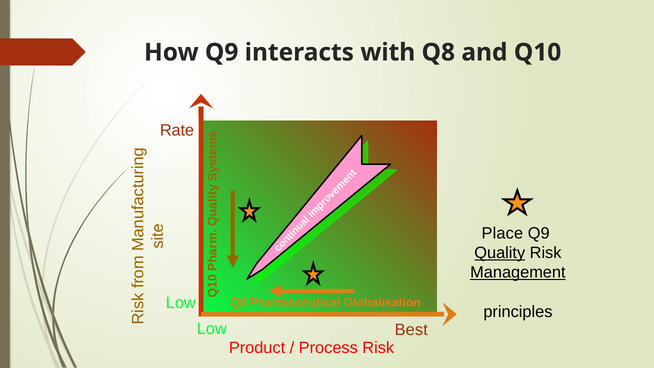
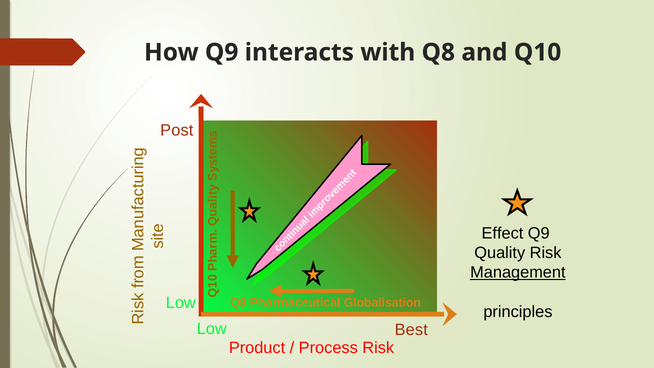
Rate: Rate -> Post (177, 130)
Place: Place -> Effect (502, 233)
Quality underline: present -> none (500, 253)
